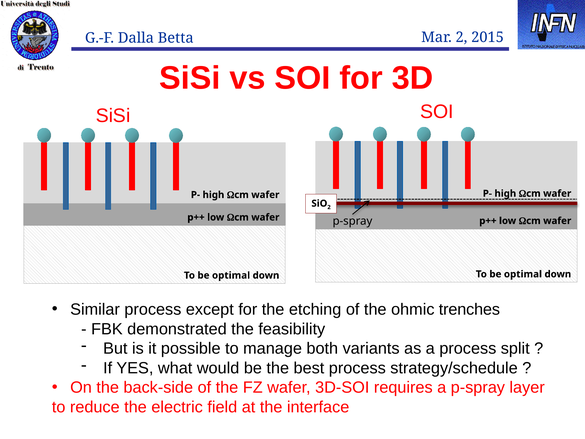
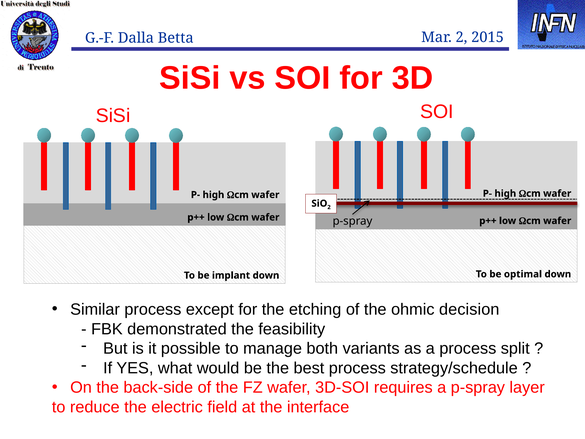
optimal: optimal -> implant (231, 275)
trenches: trenches -> decision (469, 309)
